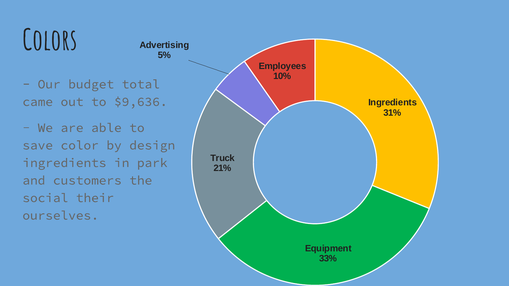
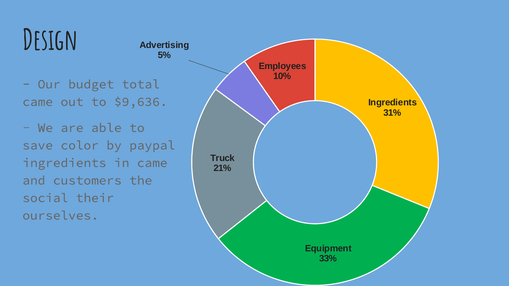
Colors: Colors -> Design (50, 41)
design: design -> paypal (152, 145)
in park: park -> came (152, 163)
